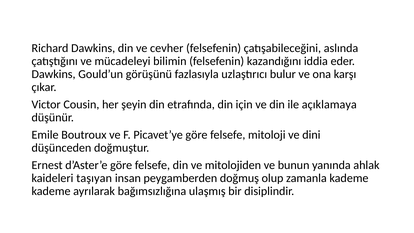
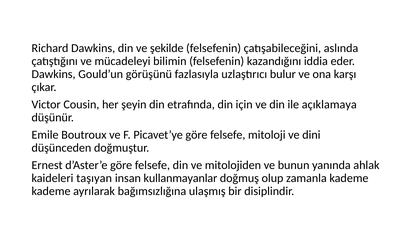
cevher: cevher -> şekilde (167, 48)
peygamberden: peygamberden -> kullanmayanlar (180, 178)
